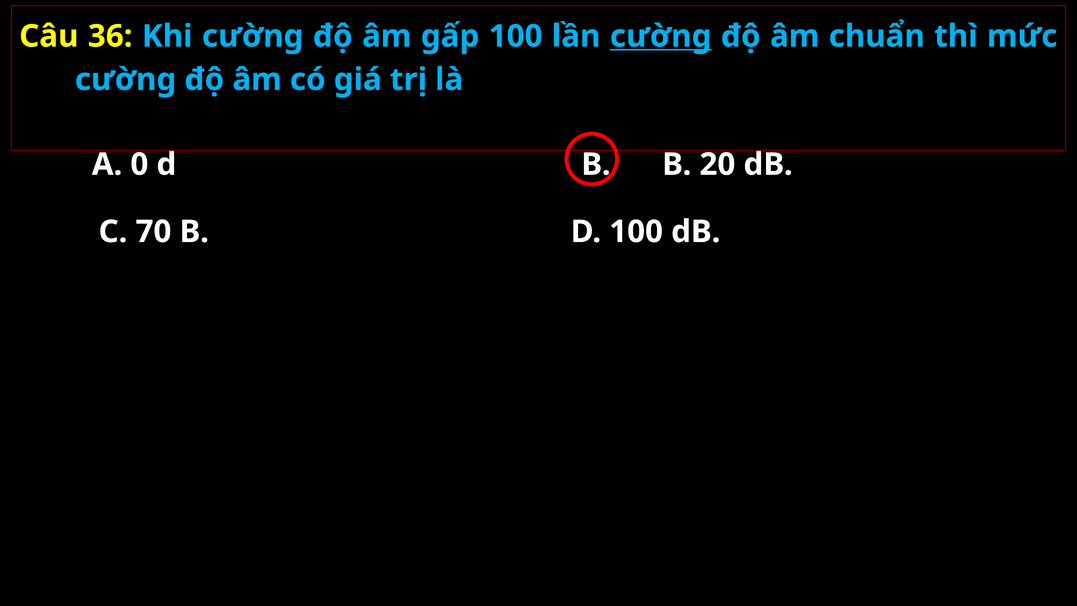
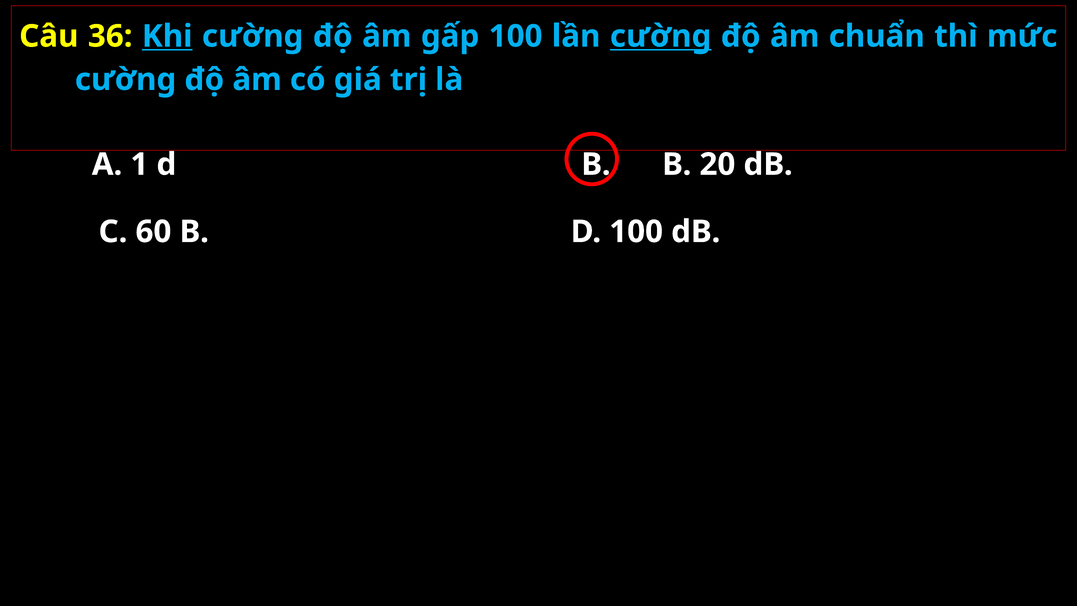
Khi underline: none -> present (167, 36)
0: 0 -> 1 (139, 164)
70: 70 -> 60 (153, 232)
